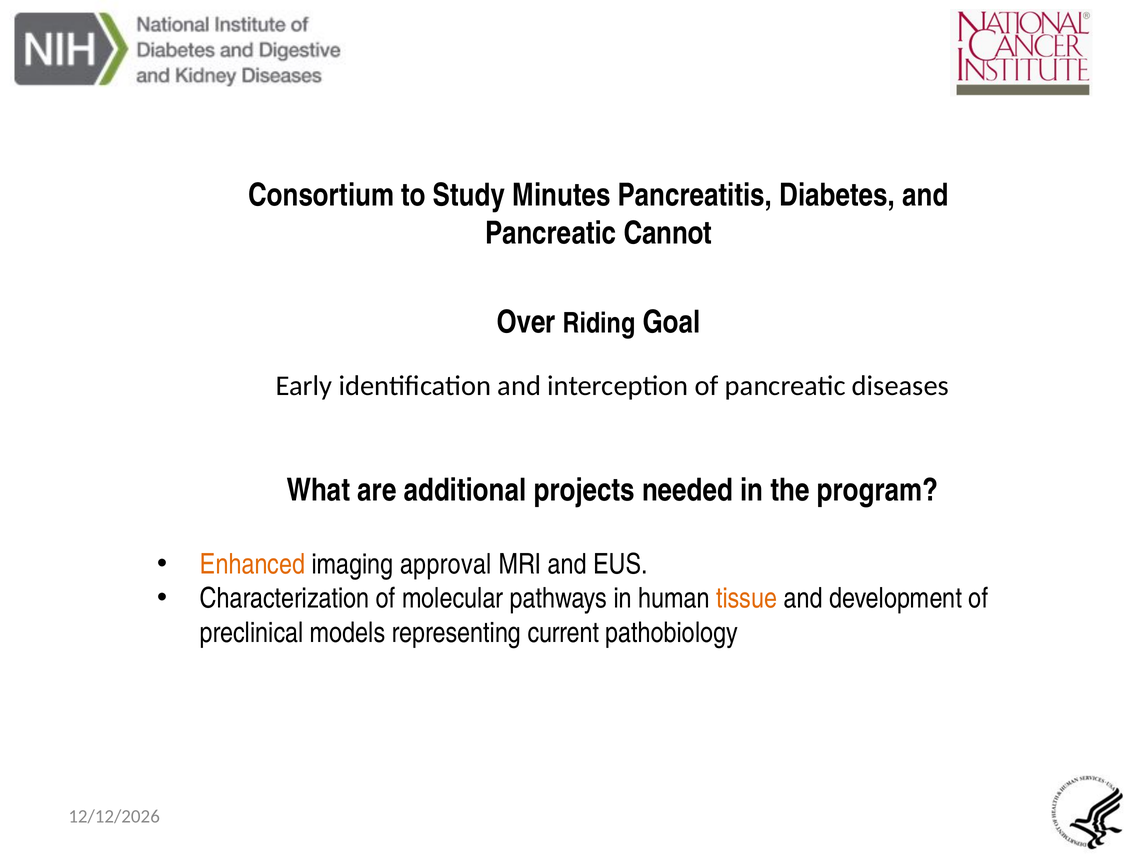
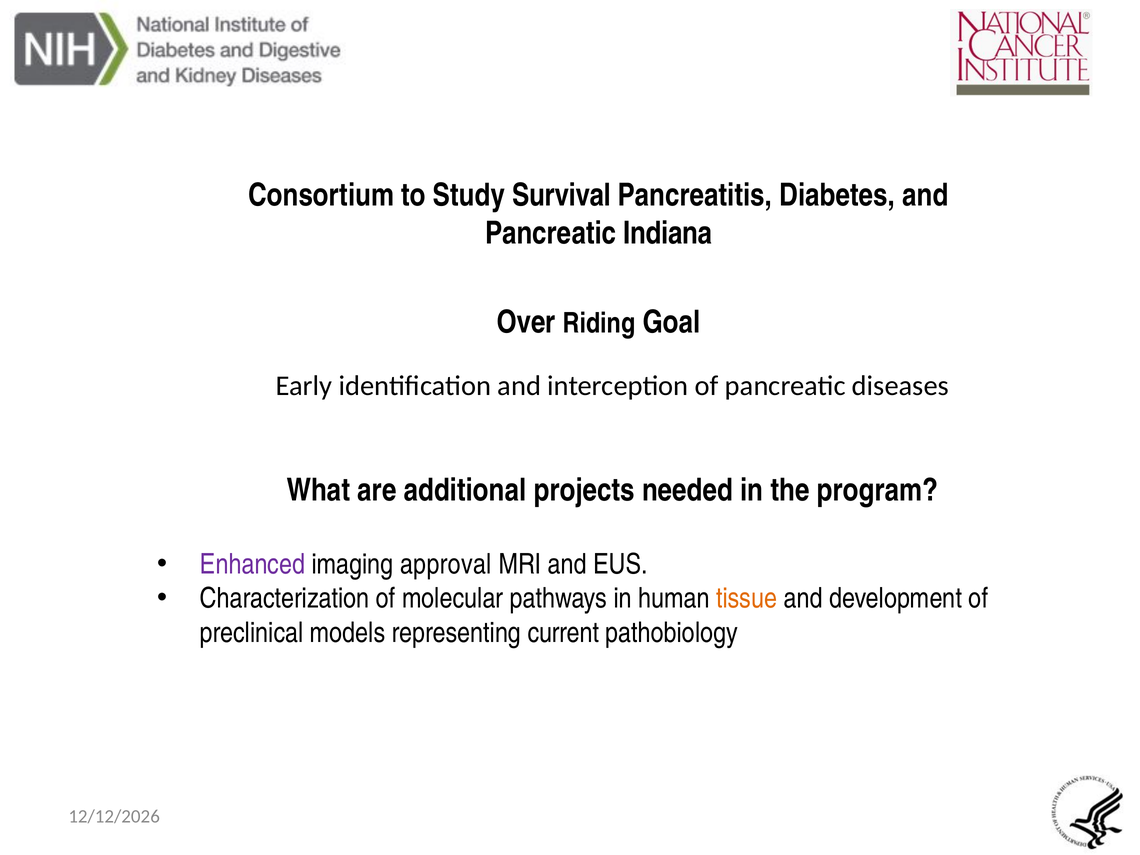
Minutes: Minutes -> Survival (562, 195)
Cannot: Cannot -> Indiana (668, 233)
Enhanced colour: orange -> purple (253, 564)
